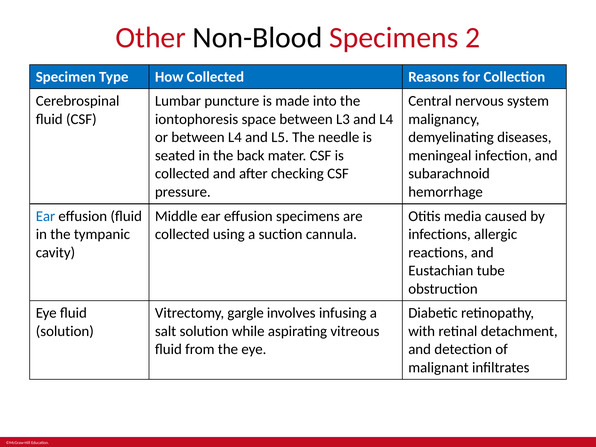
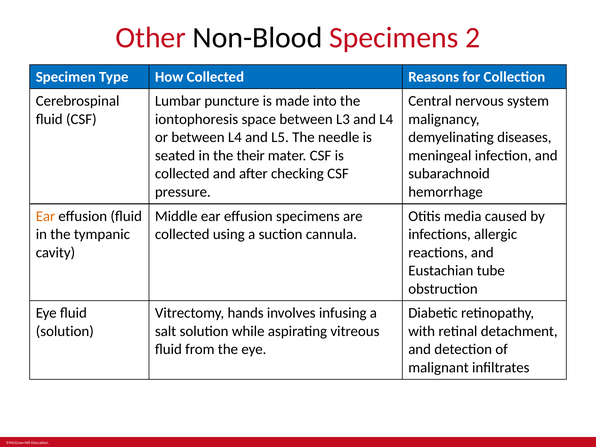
back: back -> their (251, 156)
Ear colour: blue -> orange (45, 216)
gargle: gargle -> hands (246, 313)
